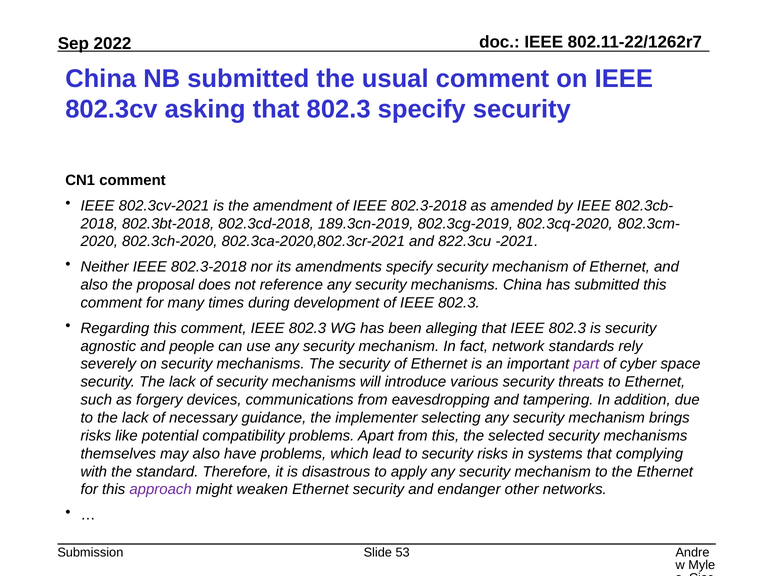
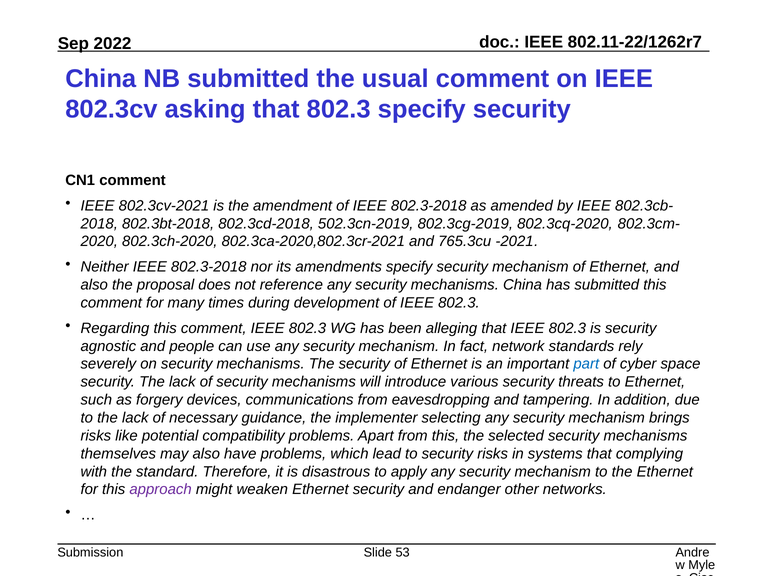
189.3cn-2019: 189.3cn-2019 -> 502.3cn-2019 (366, 223)
822.3cu: 822.3cu -> 765.3cu (465, 241)
part colour: purple -> blue (586, 364)
